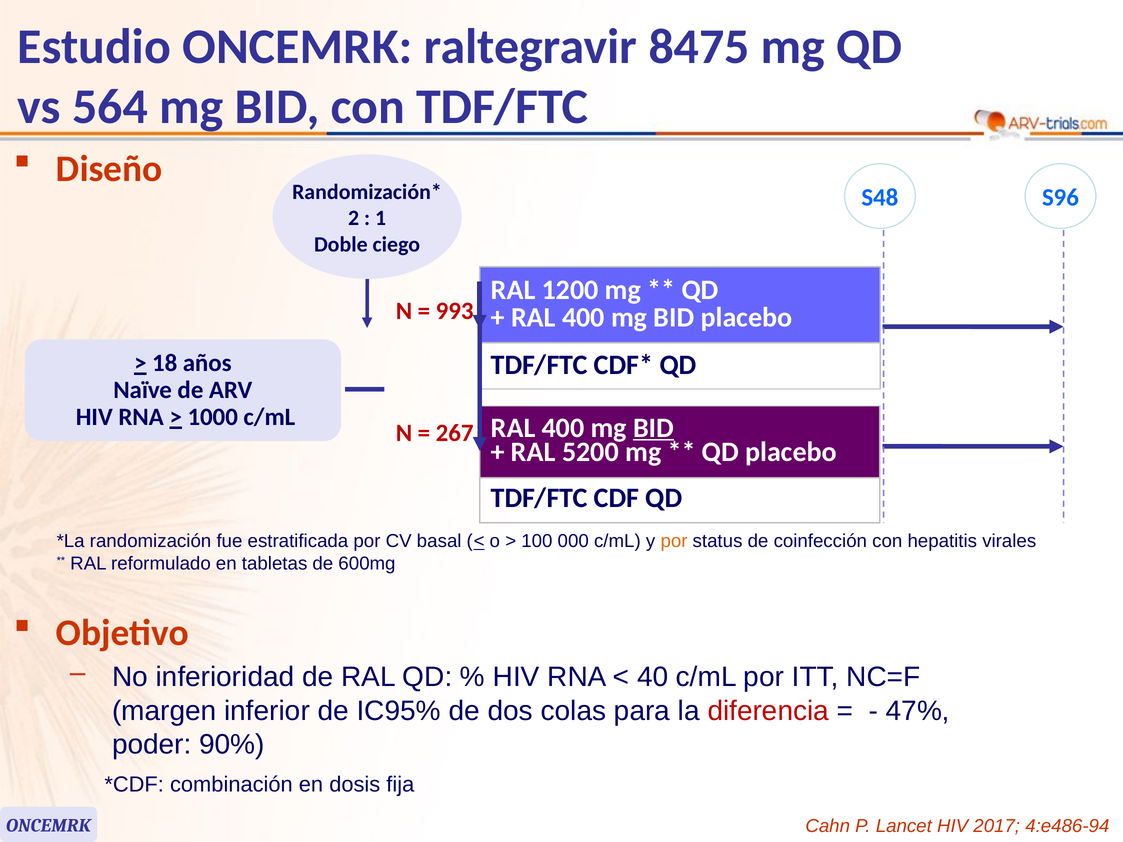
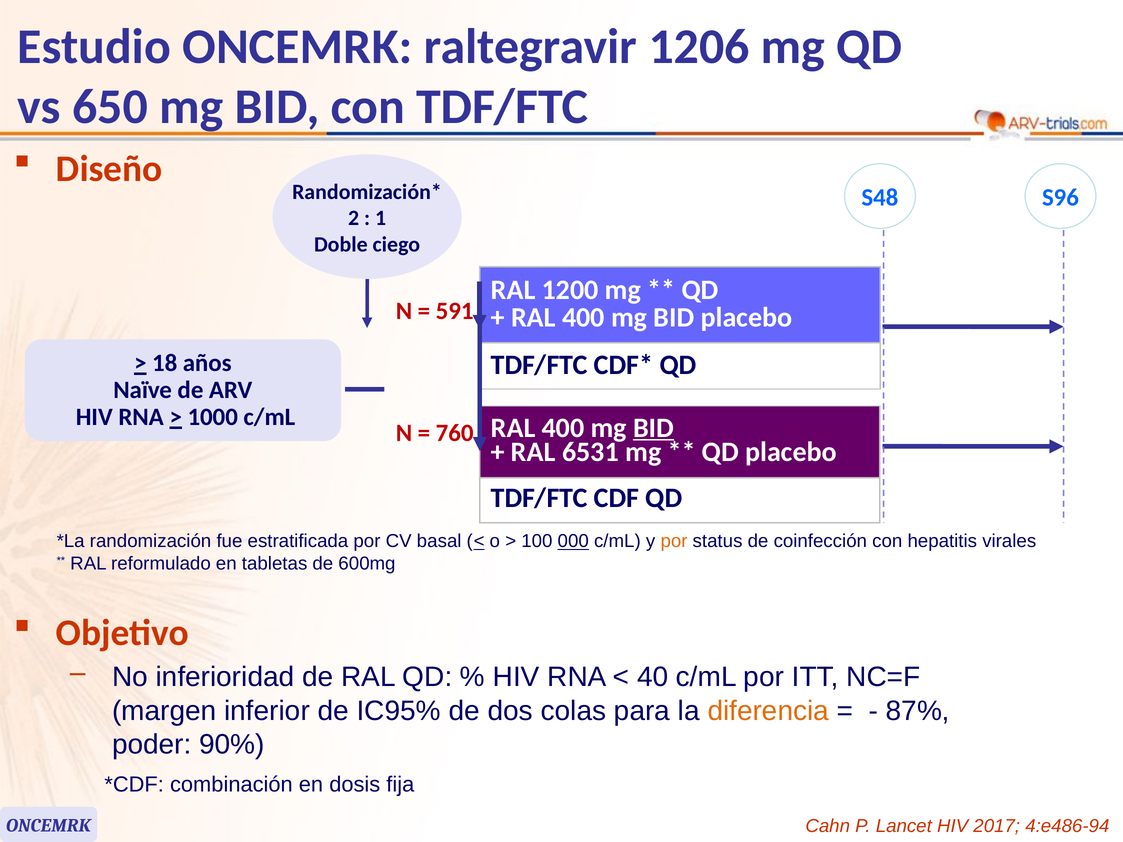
8475: 8475 -> 1206 (699, 47)
564: 564 -> 650 (110, 107)
993: 993 -> 591 (455, 311)
267: 267 -> 760 (455, 433)
5200: 5200 -> 6531 (590, 452)
000 underline: none -> present (573, 541)
diferencia colour: red -> orange (768, 711)
47%: 47% -> 87% (918, 711)
